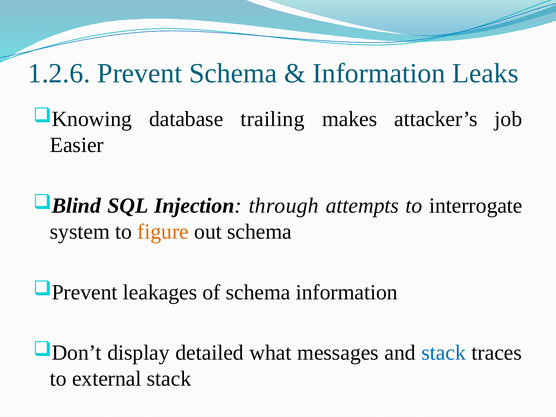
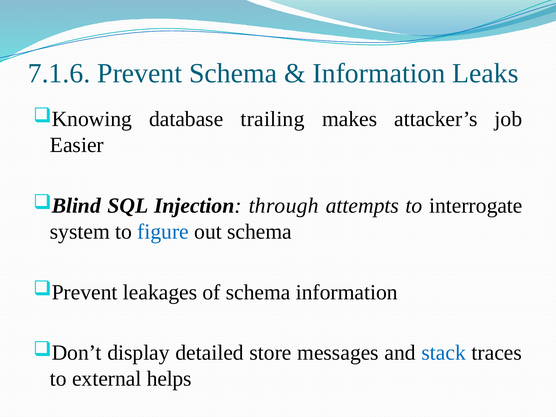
1.2.6: 1.2.6 -> 7.1.6 (59, 73)
figure colour: orange -> blue (163, 232)
what: what -> store (271, 353)
external stack: stack -> helps (169, 379)
